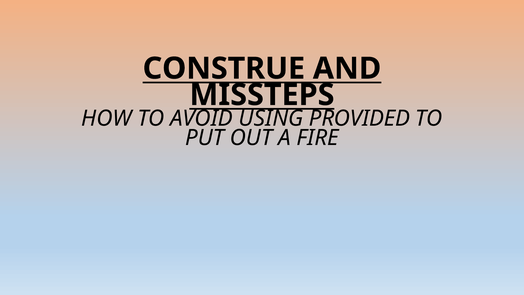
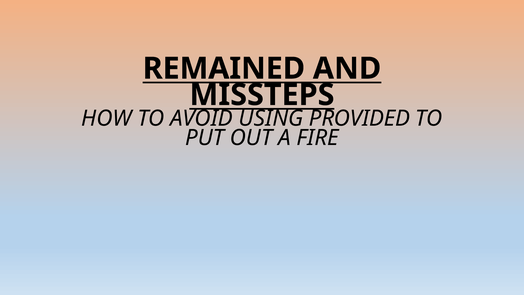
CONSTRUE: CONSTRUE -> REMAINED (224, 68)
